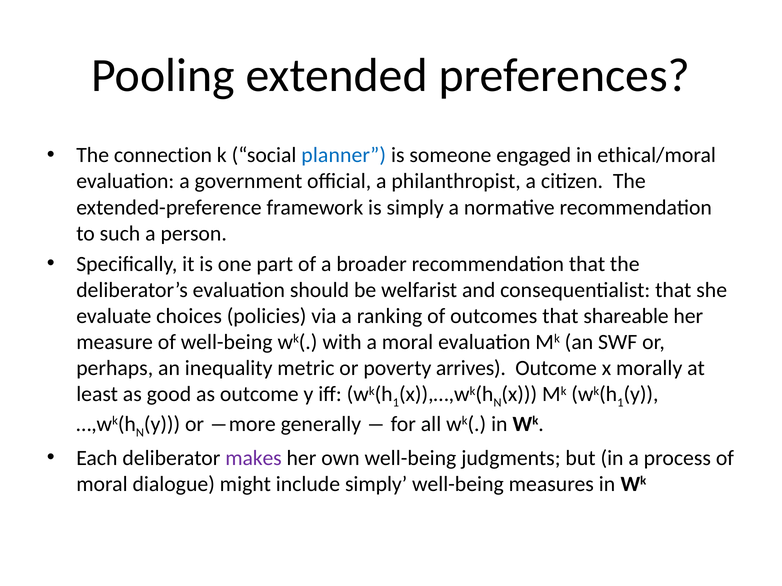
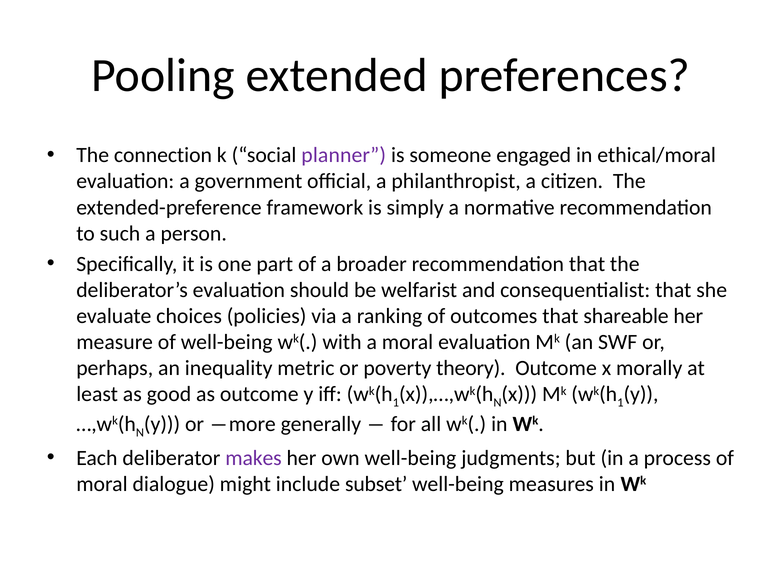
planner colour: blue -> purple (344, 155)
arrives: arrives -> theory (471, 369)
include simply: simply -> subset (376, 485)
